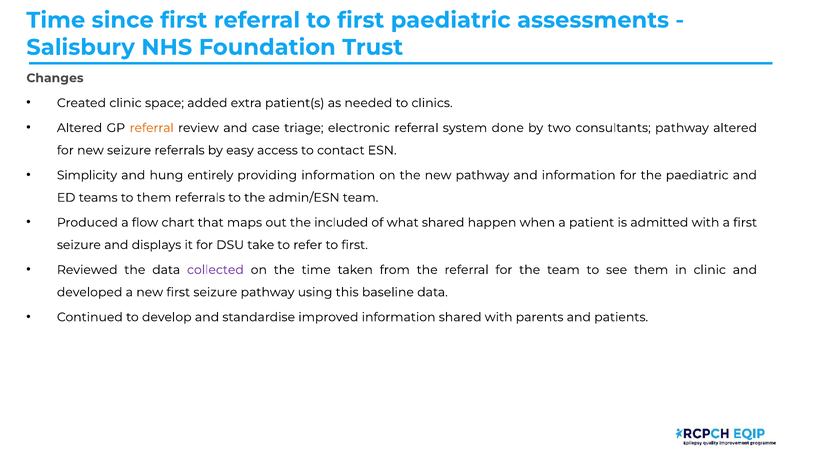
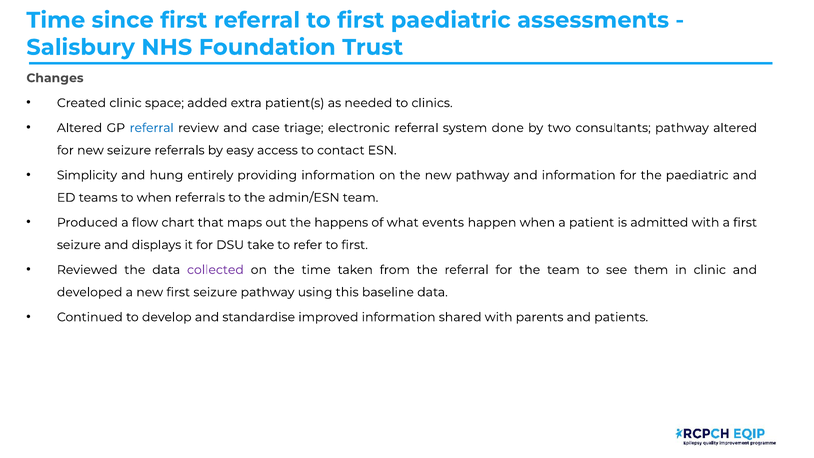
referral colour: orange -> blue (152, 128)
to them: them -> when (154, 198)
included: included -> happens (341, 222)
what shared: shared -> events (443, 222)
